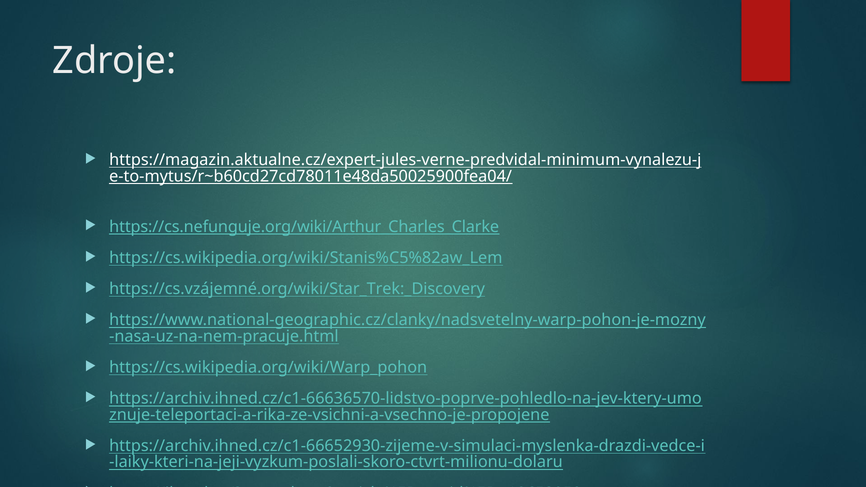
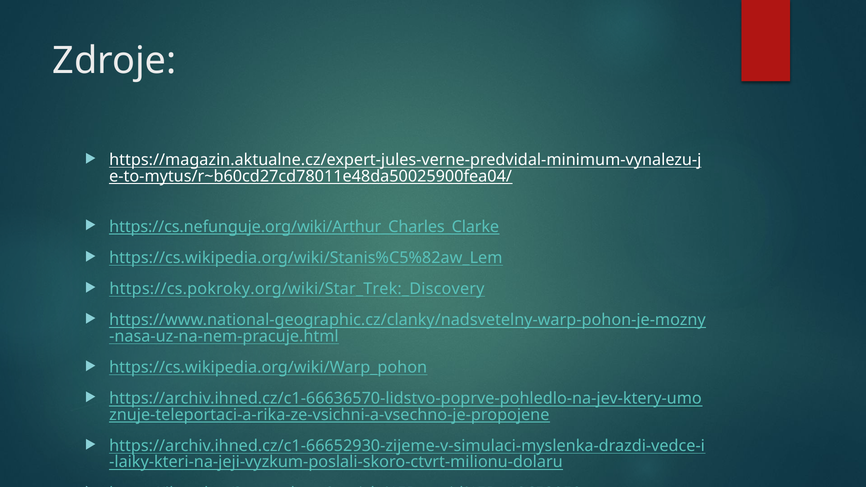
https://cs.vzájemné.org/wiki/Star_Trek:_Discovery: https://cs.vzájemné.org/wiki/Star_Trek:_Discovery -> https://cs.pokroky.org/wiki/Star_Trek:_Discovery (297, 289)
